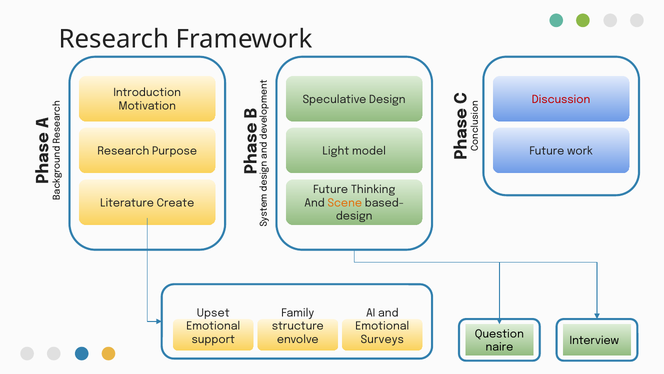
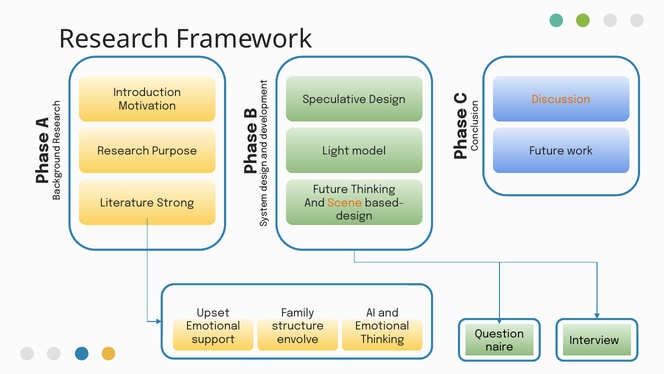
Discussion colour: red -> orange (561, 99)
Create: Create -> Strong (175, 203)
Surveys: Surveys -> Thinking (382, 339)
